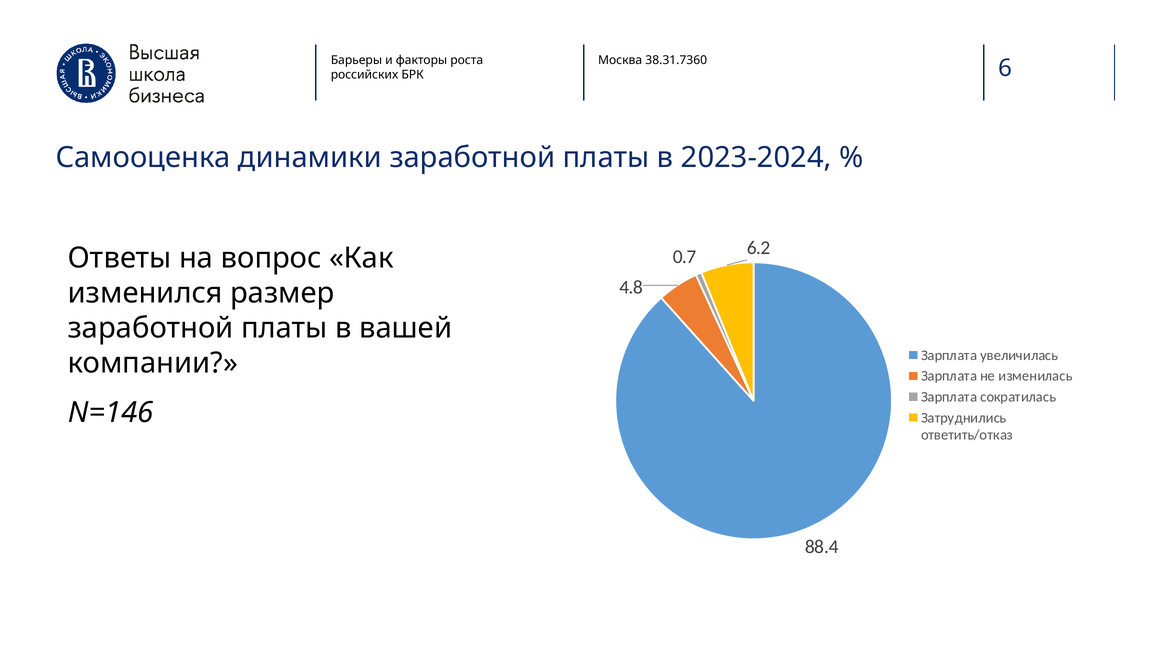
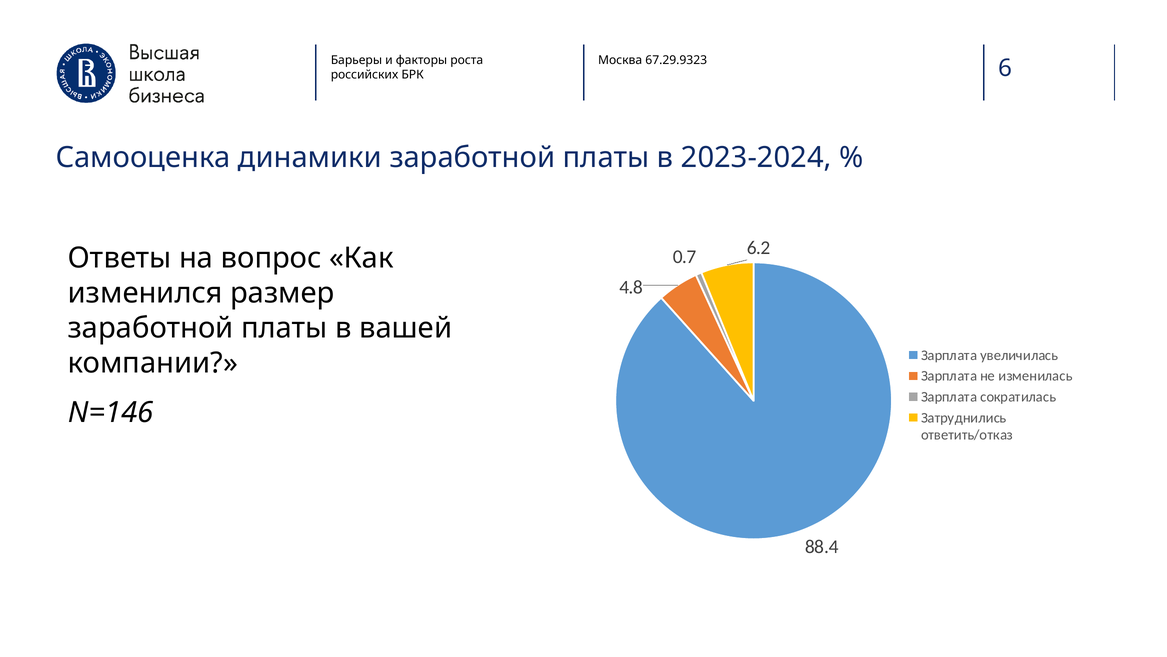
38.31.7360: 38.31.7360 -> 67.29.9323 (676, 60)
